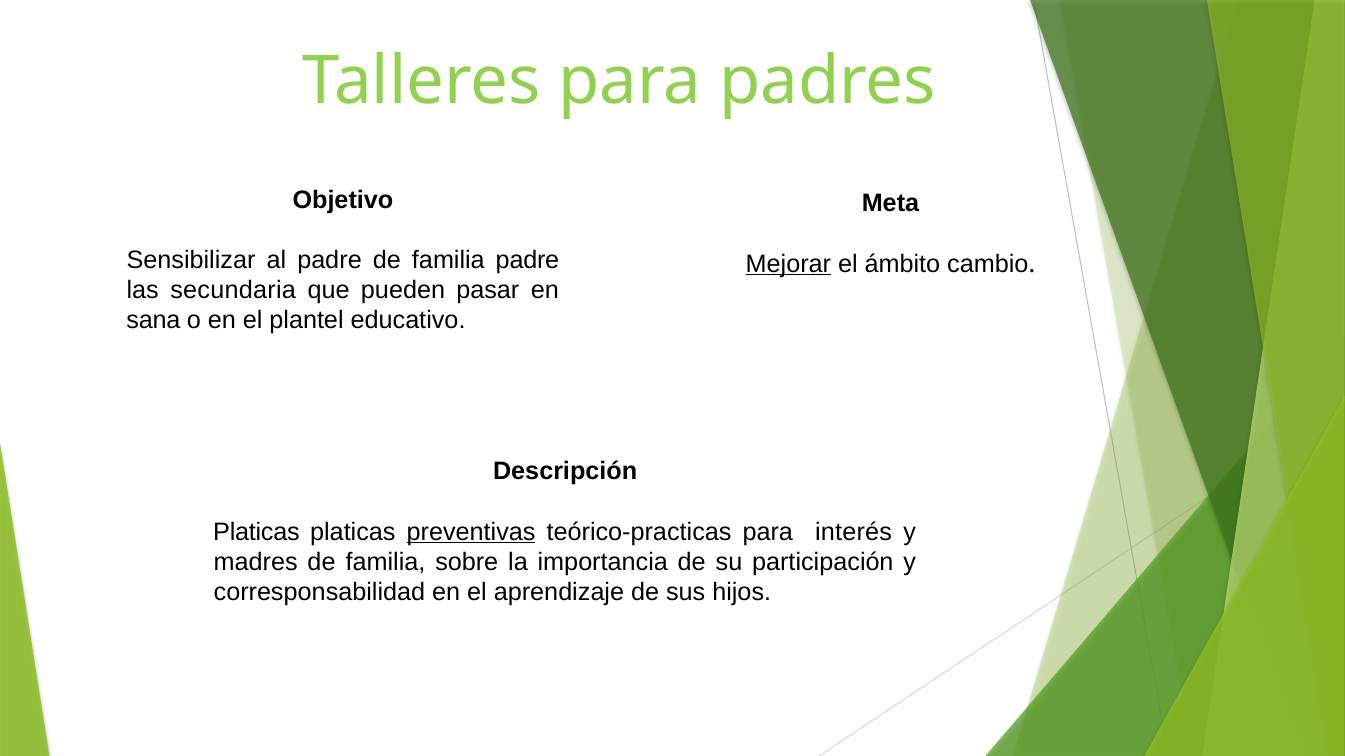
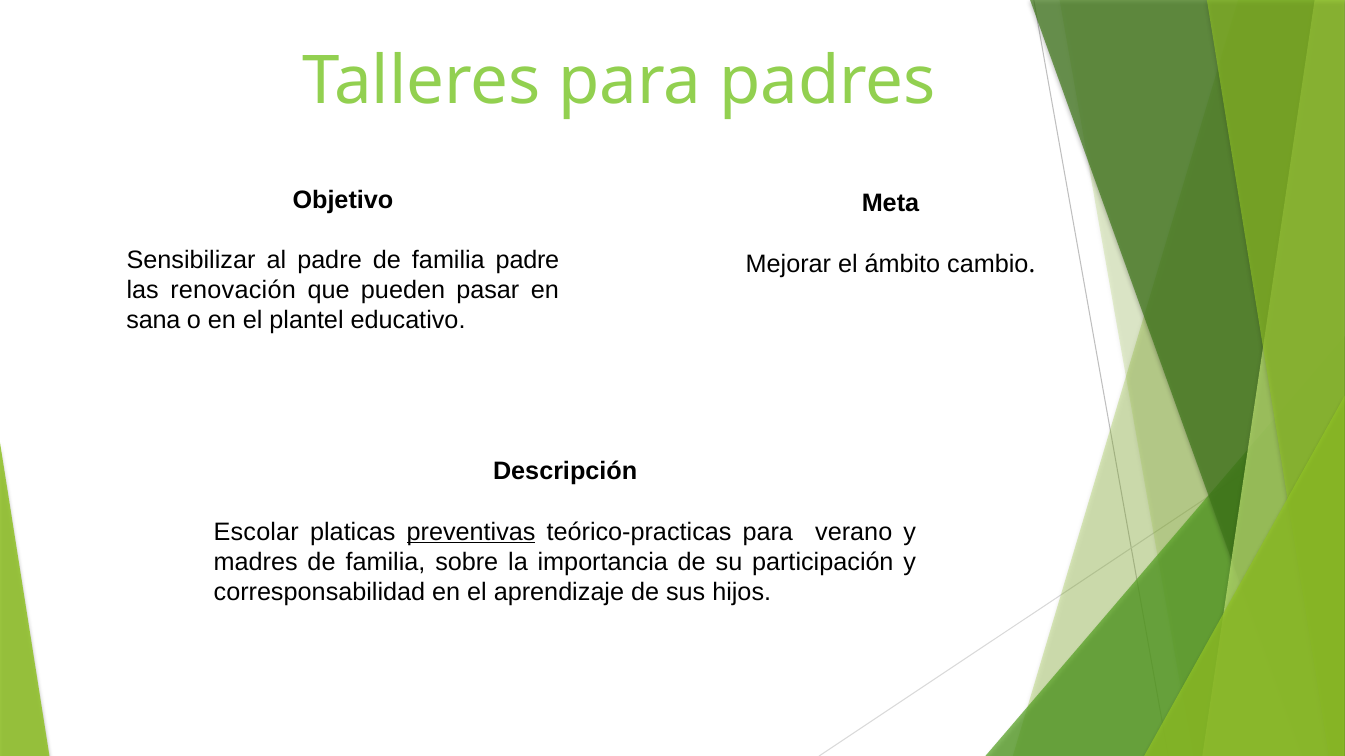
Mejorar underline: present -> none (788, 264)
secundaria: secundaria -> renovación (233, 291)
Platicas: Platicas -> Escolar (256, 532)
interés: interés -> verano (854, 532)
